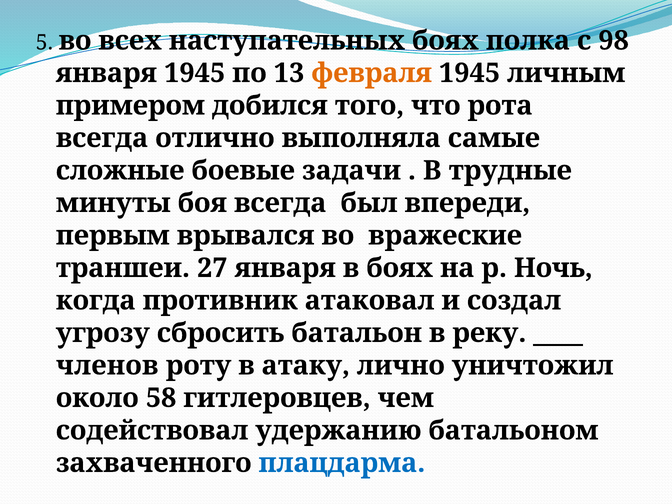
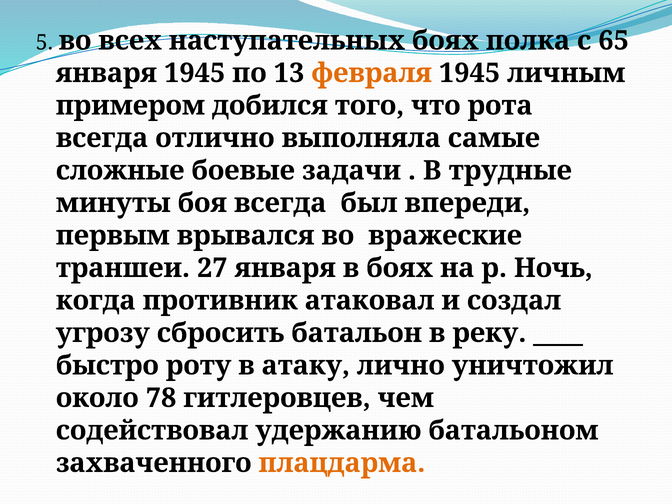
98: 98 -> 65 (614, 41)
членов: членов -> быстро (107, 365)
58: 58 -> 78 (161, 398)
плацдарма colour: blue -> orange (342, 463)
